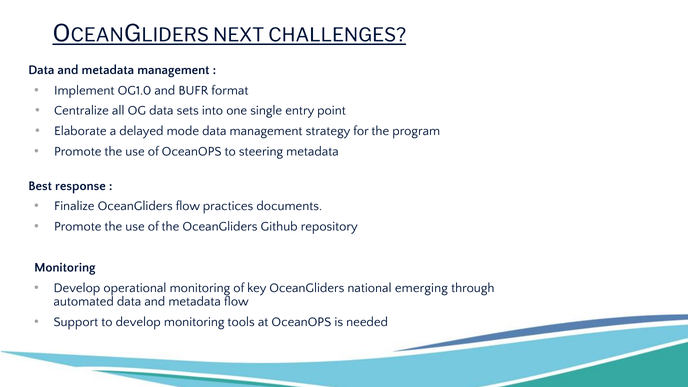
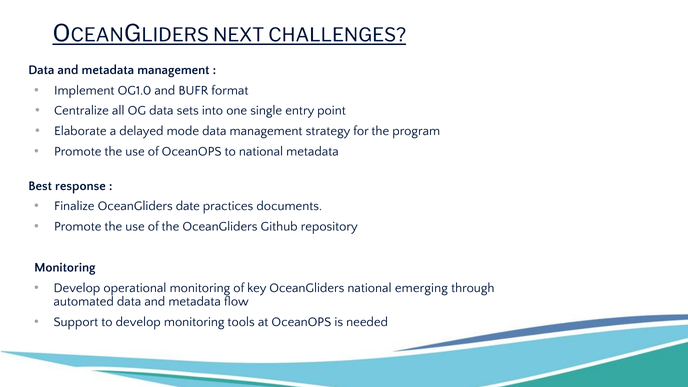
to steering: steering -> national (261, 151)
OceanGliders flow: flow -> date (188, 206)
